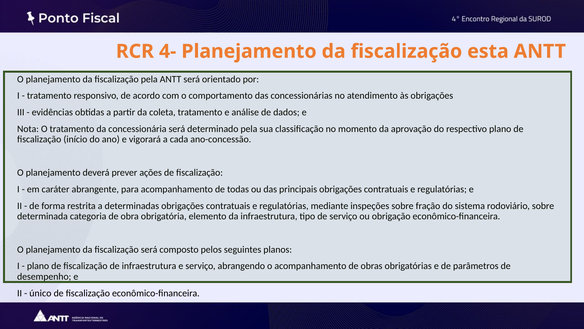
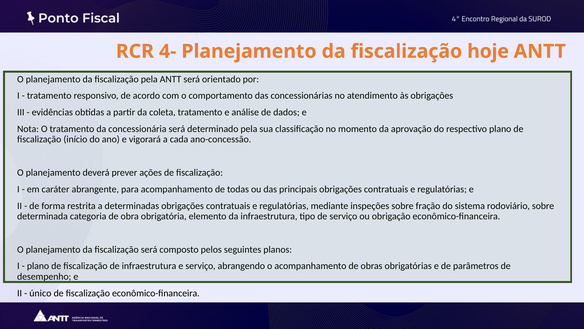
esta: esta -> hoje (488, 51)
